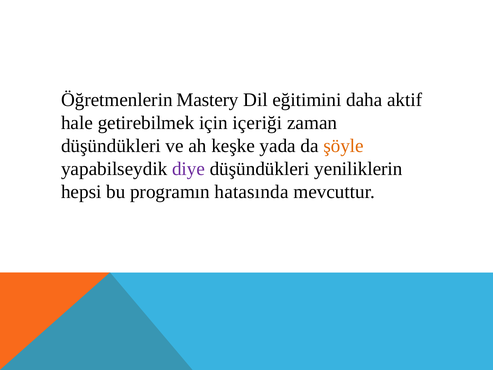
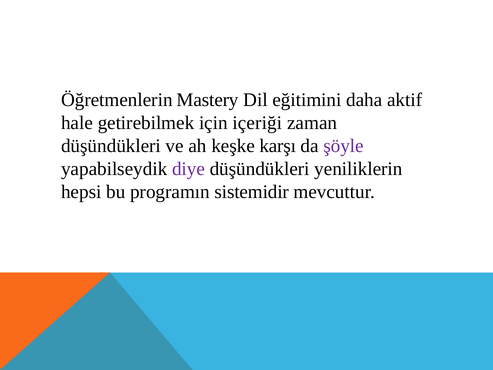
yada: yada -> karşı (278, 146)
şöyle colour: orange -> purple (344, 146)
hatasında: hatasında -> sistemidir (252, 192)
